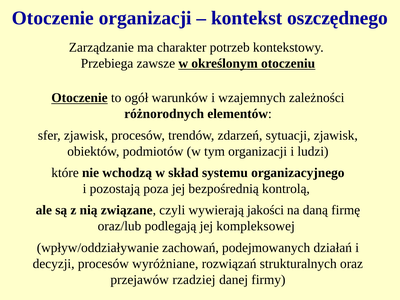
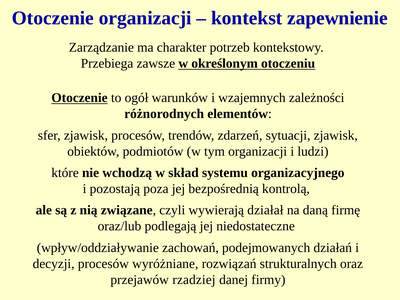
oszczędnego: oszczędnego -> zapewnienie (338, 18)
jakości: jakości -> działał (265, 210)
kompleksowej: kompleksowej -> niedostateczne (256, 226)
